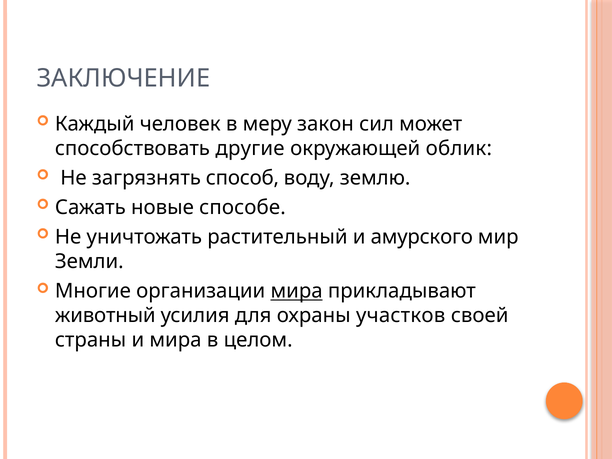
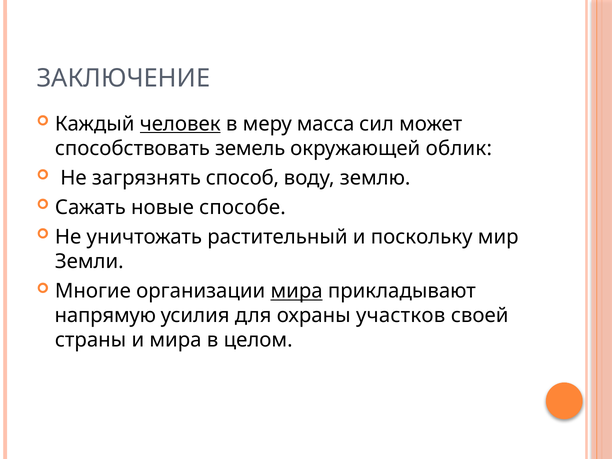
человек underline: none -> present (180, 124)
закон: закон -> масса (326, 124)
другие: другие -> земель (250, 148)
амурского: амурского -> поскольку (422, 237)
животный: животный -> напрямую (105, 316)
